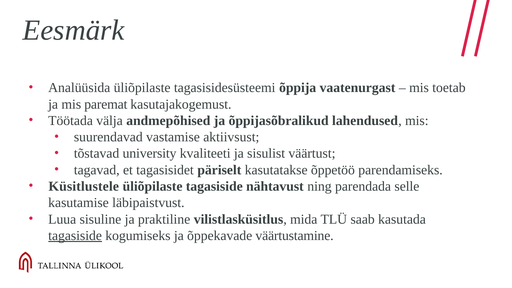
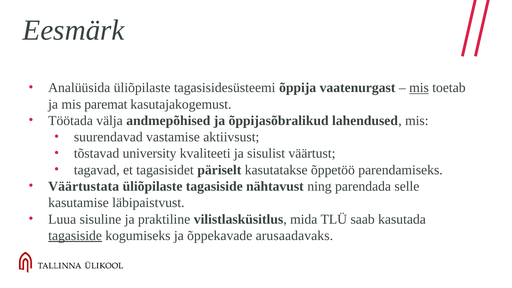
mis underline: none -> present (419, 88)
Küsitlustele: Küsitlustele -> Väärtustata (84, 186)
väärtustamine: väärtustamine -> arusaadavaks (294, 236)
